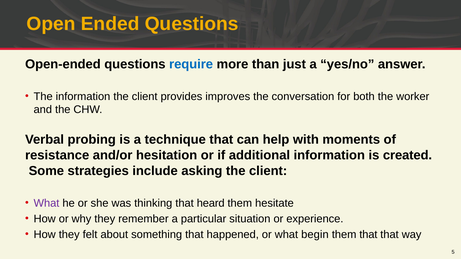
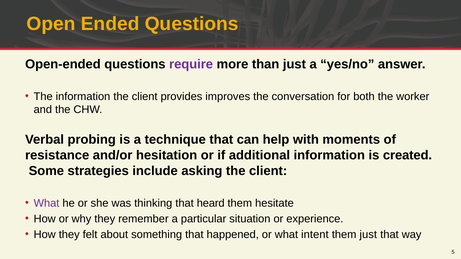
require colour: blue -> purple (191, 64)
begin: begin -> intent (315, 235)
them that: that -> just (368, 235)
